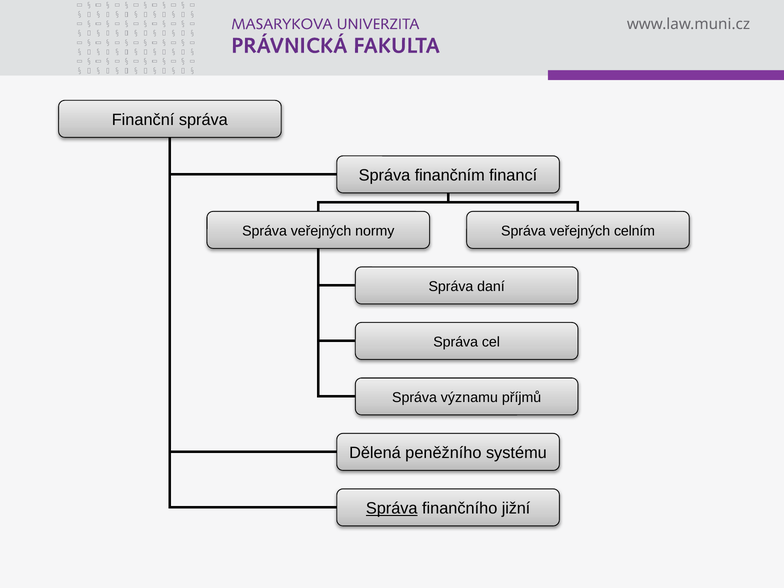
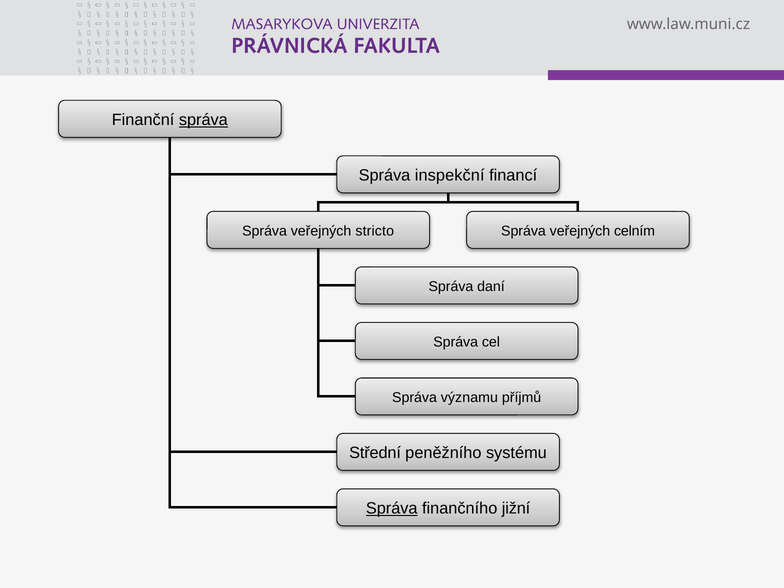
správa underline: none -> present (203, 120)
finančním: finančním -> inspekční (450, 175)
normy: normy -> stricto (375, 231)
Dělená: Dělená -> Střední (375, 453)
